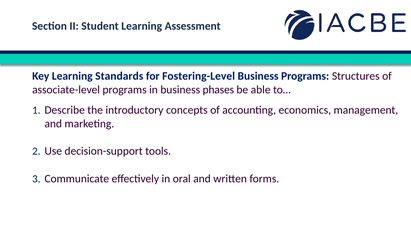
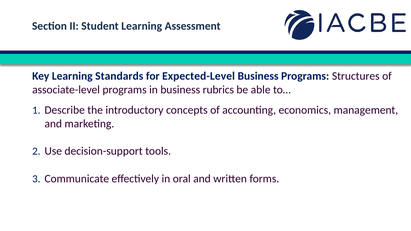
Fostering-Level: Fostering-Level -> Expected-Level (199, 76)
phases: phases -> rubrics (218, 90)
